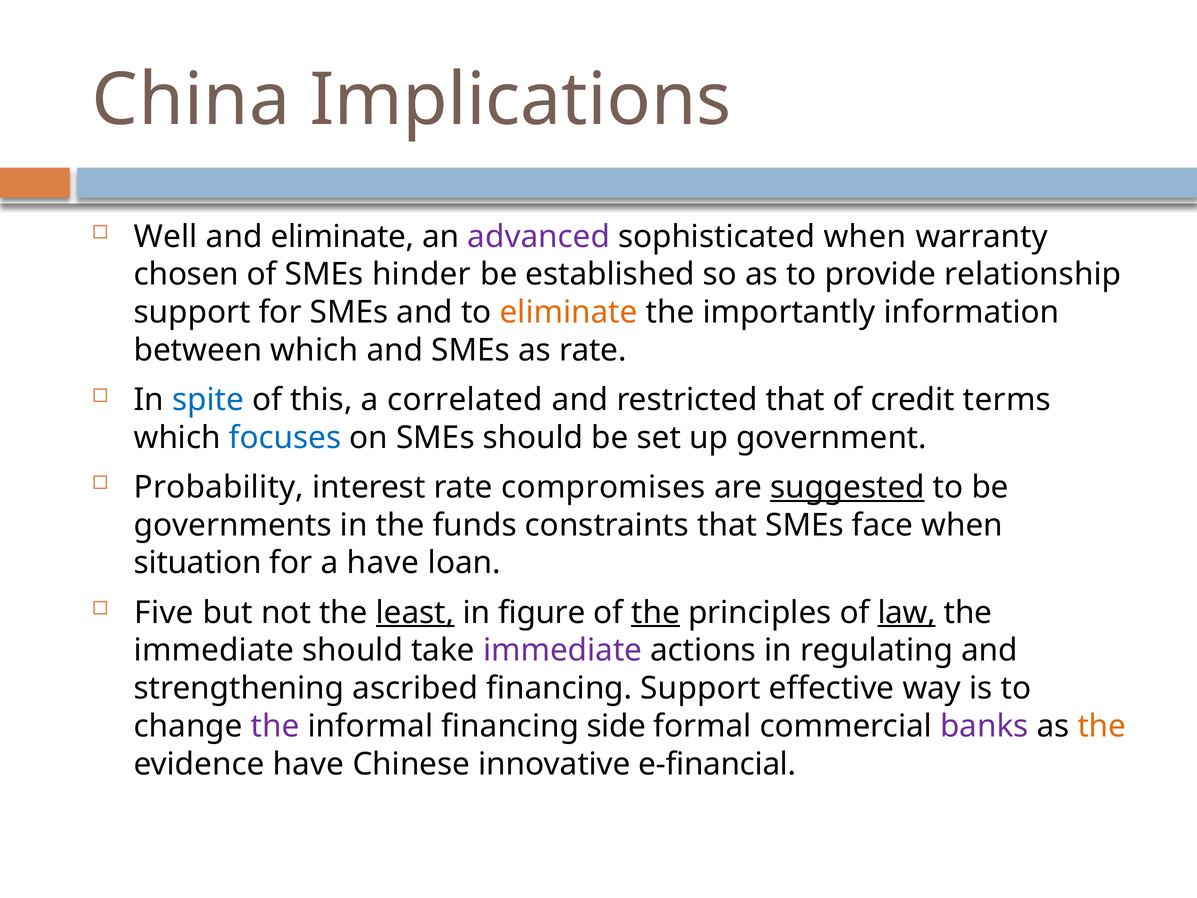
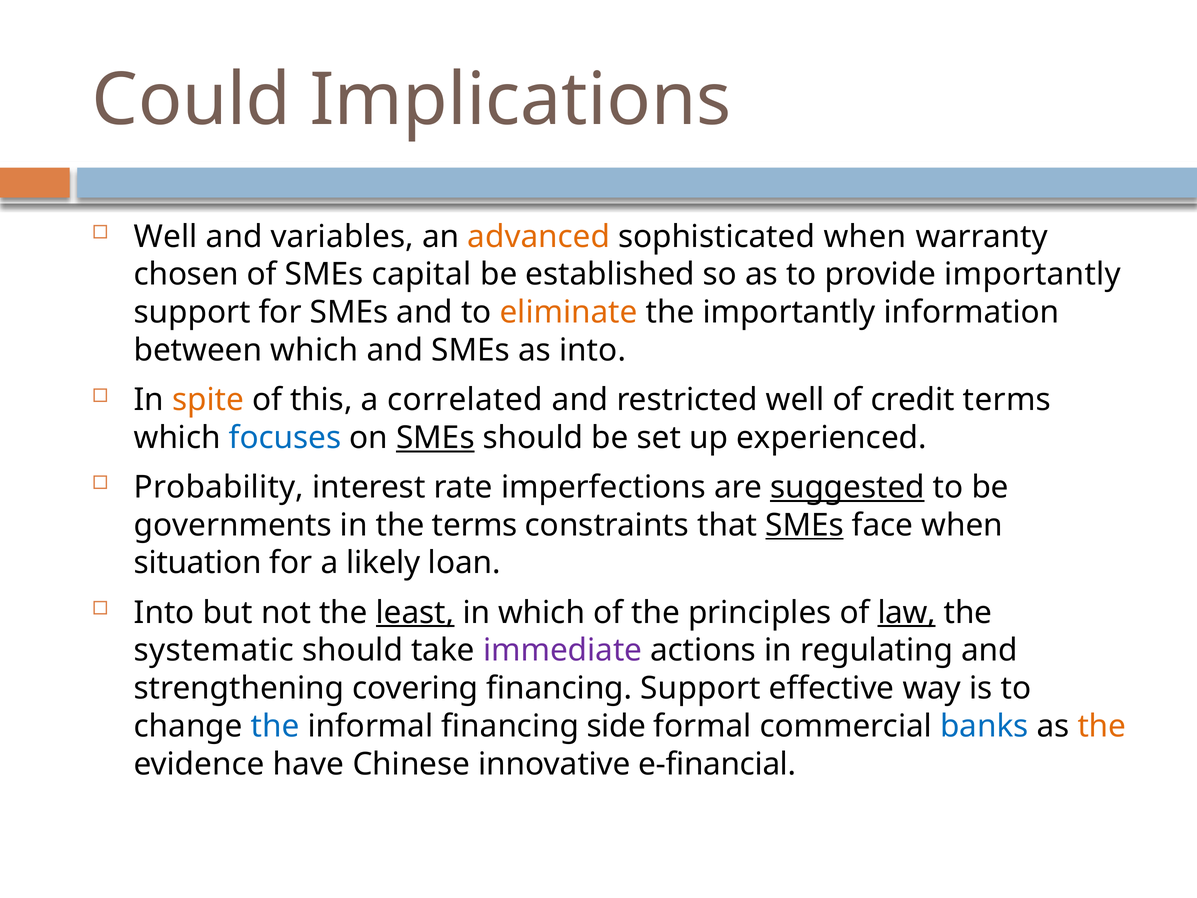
China: China -> Could (191, 100)
and eliminate: eliminate -> variables (342, 237)
advanced colour: purple -> orange (539, 237)
hinder: hinder -> capital (422, 274)
provide relationship: relationship -> importantly (1033, 274)
as rate: rate -> into (593, 350)
spite colour: blue -> orange (208, 400)
restricted that: that -> well (795, 400)
SMEs underline: none -> present (435, 438)
government: government -> experienced (831, 438)
compromises: compromises -> imperfections (603, 487)
the funds: funds -> terms (475, 525)
SMEs underline: none -> present (805, 525)
a have: have -> likely (383, 563)
Five: Five -> Into (164, 612)
in figure: figure -> which (542, 612)
the underline: present -> none (656, 612)
immediate: immediate -> systematic (214, 650)
ascribed: ascribed -> covering (415, 688)
the colour: purple -> blue (275, 726)
banks colour: purple -> blue (984, 726)
